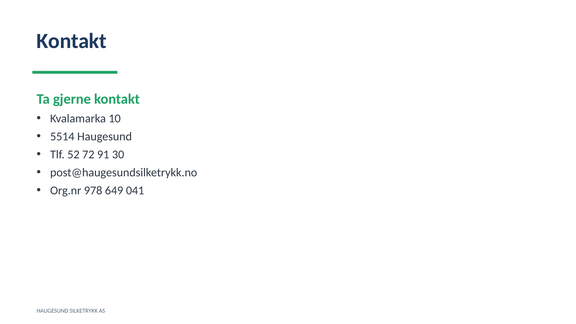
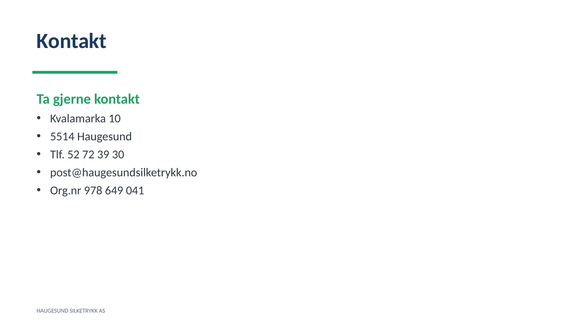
91: 91 -> 39 (103, 154)
